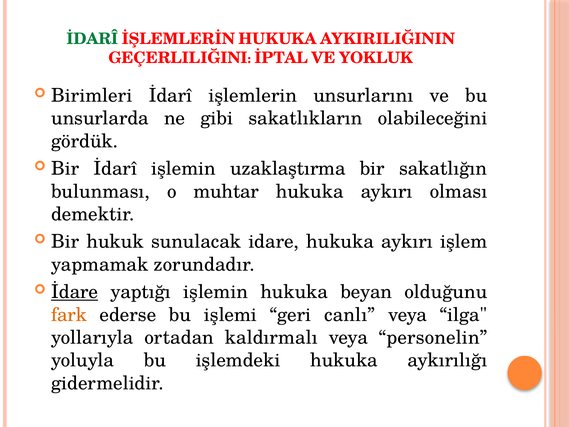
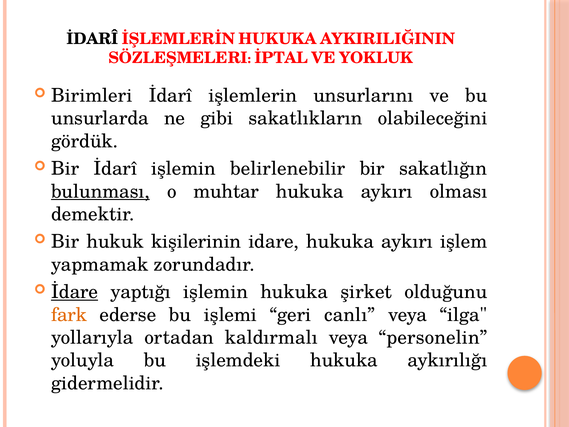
İDARÎ colour: green -> black (92, 39)
GEÇERLILIĞINI: GEÇERLILIĞINI -> SÖZLEŞMELERI (178, 58)
uzaklaştırma: uzaklaştırma -> belirlenebilir (288, 169)
bulunması underline: none -> present (100, 191)
sunulacak: sunulacak -> kişilerinin (196, 242)
beyan: beyan -> şirket (366, 292)
